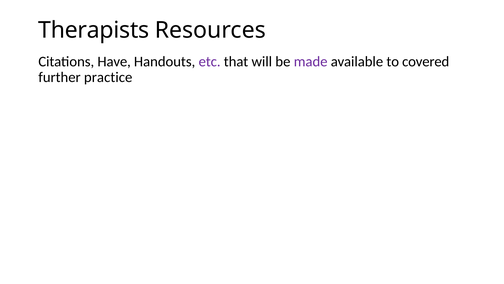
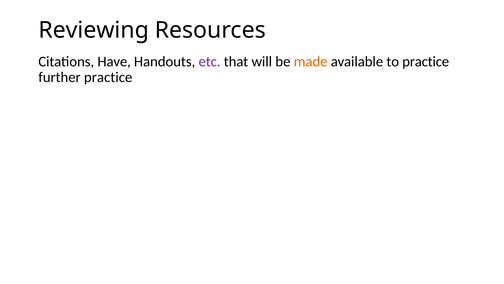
Therapists: Therapists -> Reviewing (94, 30)
made colour: purple -> orange (311, 61)
to covered: covered -> practice (426, 61)
